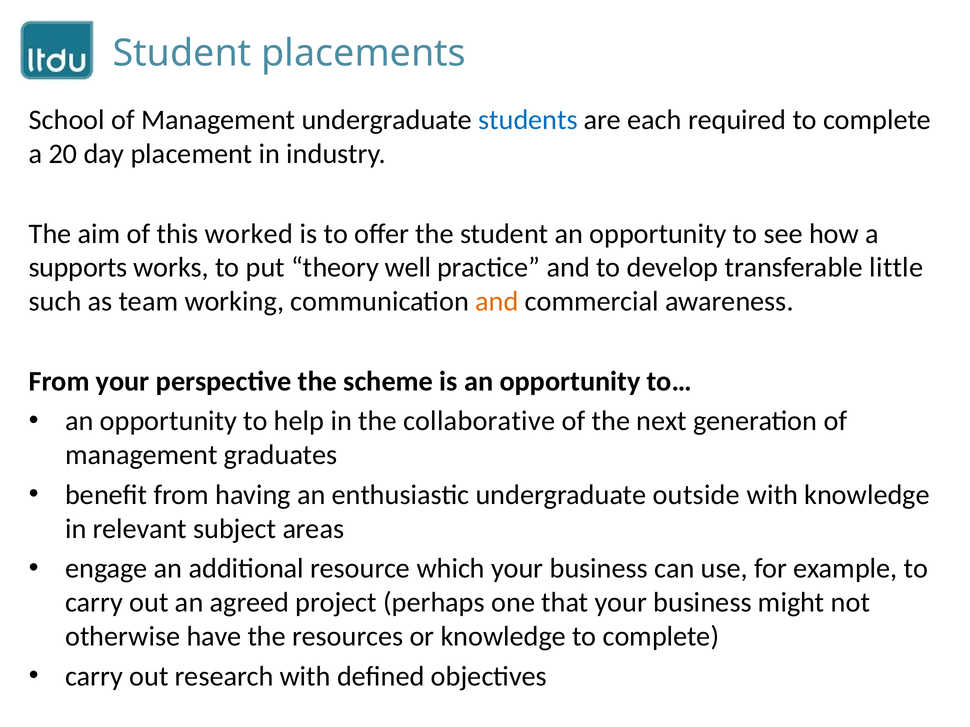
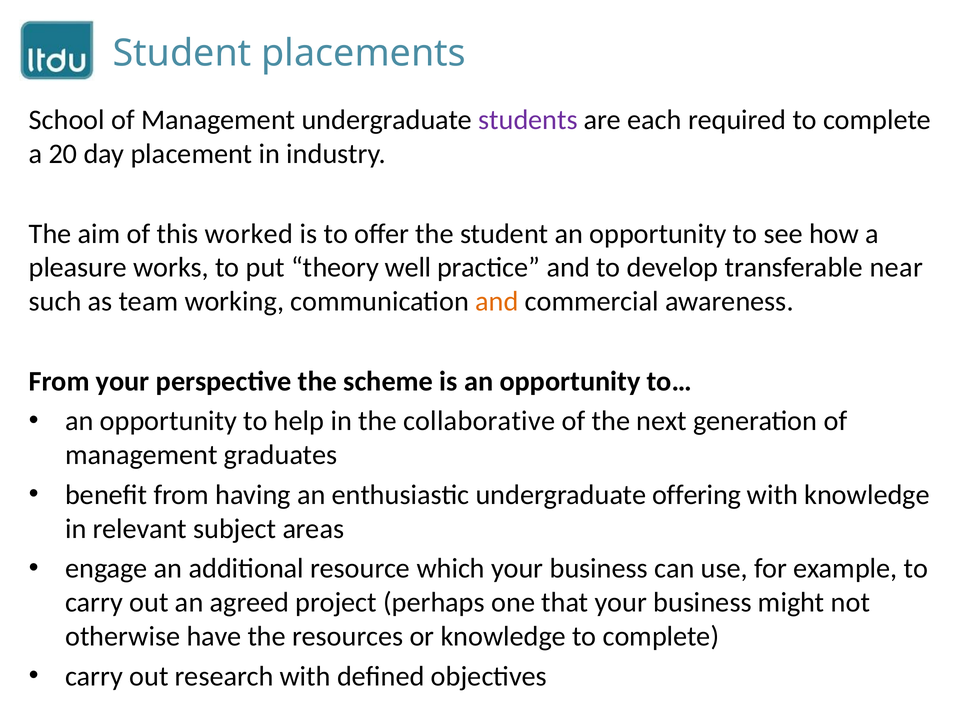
students colour: blue -> purple (528, 120)
supports: supports -> pleasure (78, 268)
little: little -> near (896, 268)
outside: outside -> offering (697, 495)
